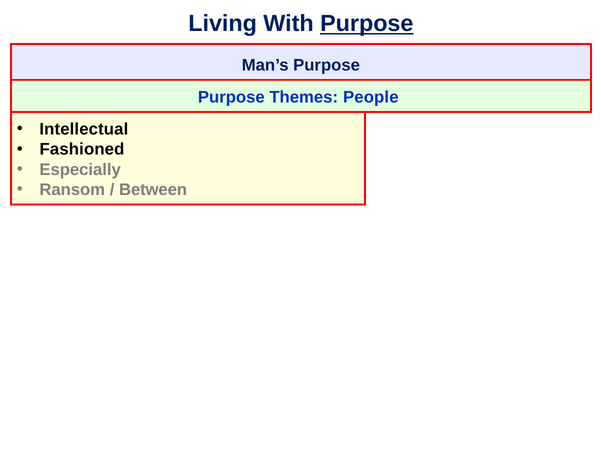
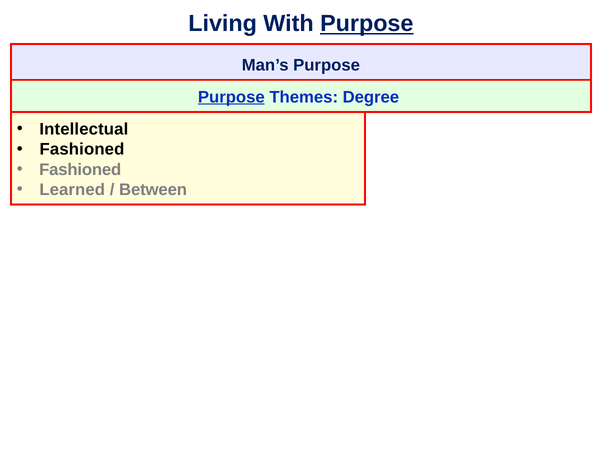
Purpose underline: none -> present (231, 97)
People: People -> Degree (371, 97)
Especially: Especially -> Fashioned (80, 169)
Ransom: Ransom -> Learned (72, 189)
